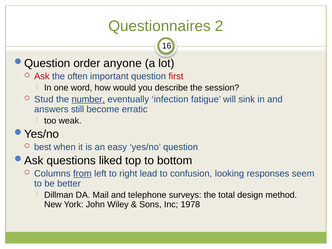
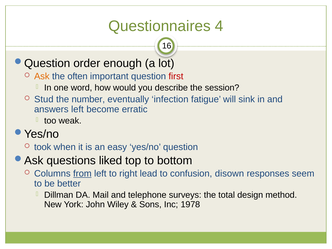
2: 2 -> 4 (219, 26)
anyone: anyone -> enough (123, 63)
Ask colour: red -> orange (42, 76)
number underline: present -> none (88, 99)
answers still: still -> left (77, 109)
best: best -> took (43, 147)
looking: looking -> disown (229, 174)
